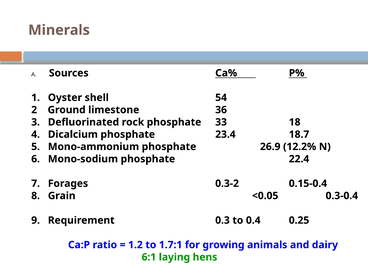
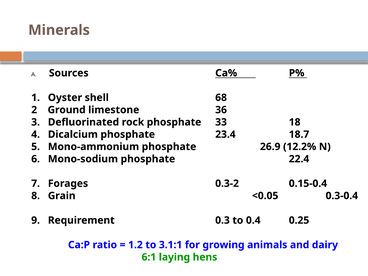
54: 54 -> 68 (221, 98)
1.7:1: 1.7:1 -> 3.1:1 (171, 245)
